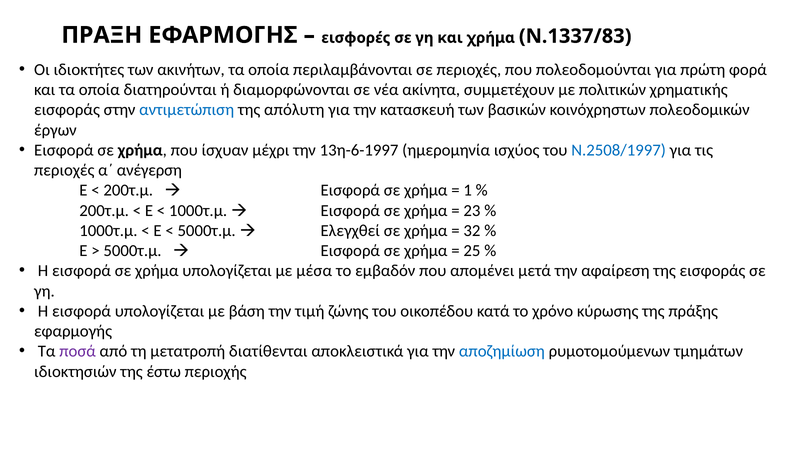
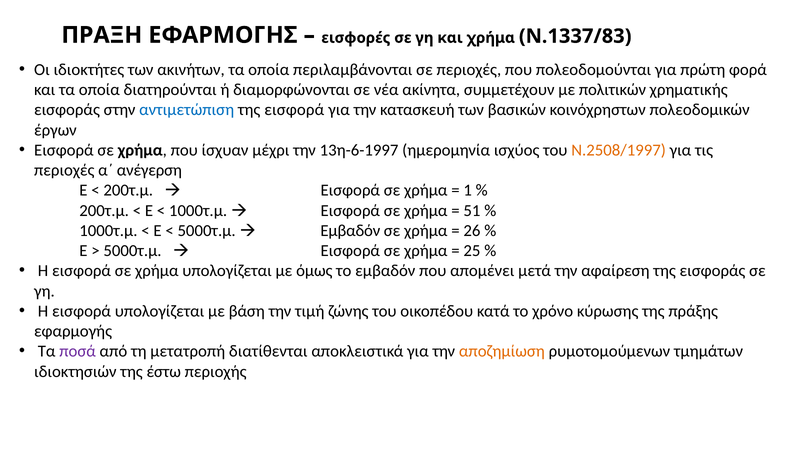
της απόλυτη: απόλυτη -> εισφορά (294, 110)
Ν.2508/1997 colour: blue -> orange (619, 150)
23: 23 -> 51 (472, 211)
Ελεγχθεί: Ελεγχθεί -> Εμβαδόν (350, 231)
32: 32 -> 26 (472, 231)
µέσα: µέσα -> όµως (314, 271)
αποζηµίωση colour: blue -> orange (502, 352)
